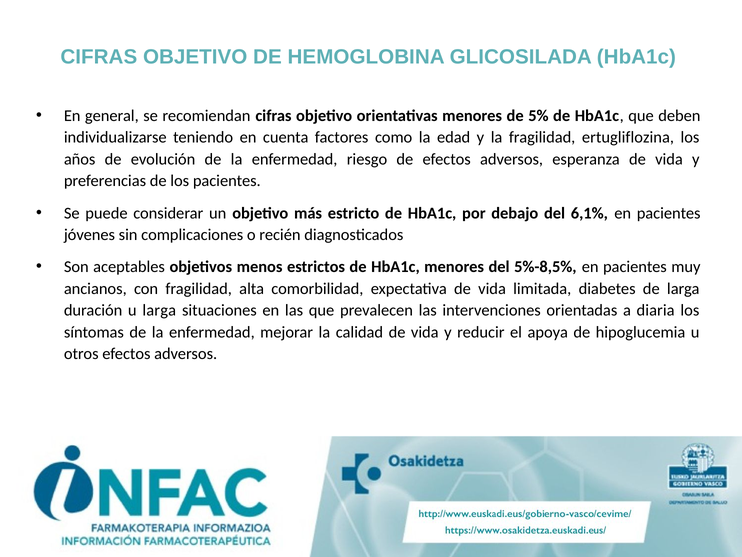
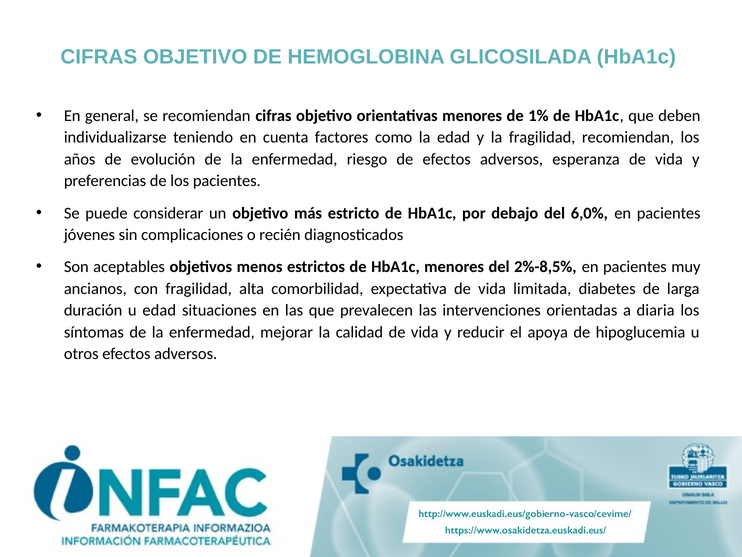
5%: 5% -> 1% (538, 116)
fragilidad ertugliflozina: ertugliflozina -> recomiendan (628, 137)
6,1%: 6,1% -> 6,0% (589, 213)
5%-8,5%: 5%-8,5% -> 2%-8,5% (545, 267)
u larga: larga -> edad (159, 310)
